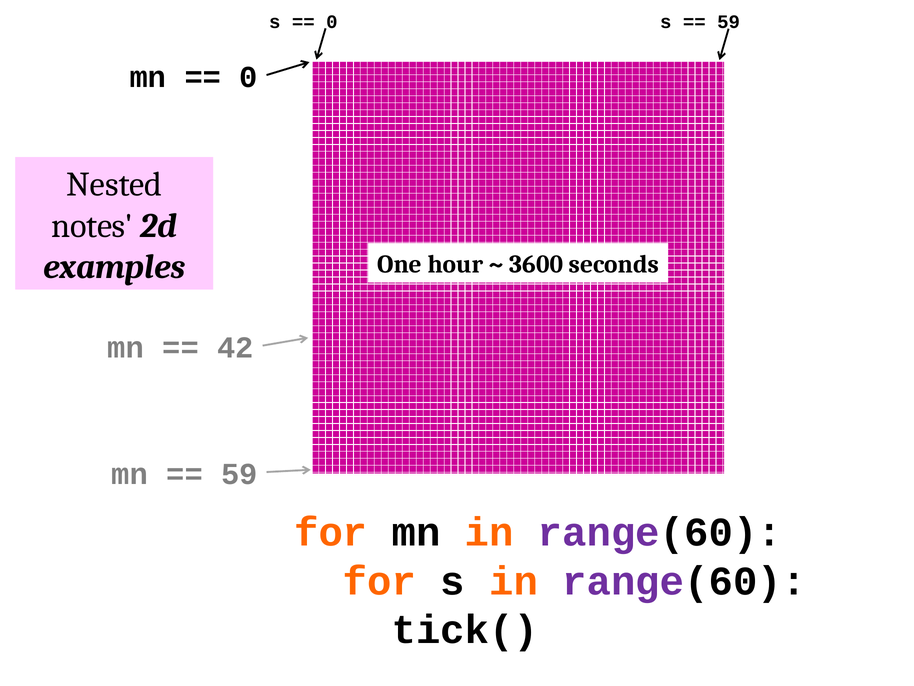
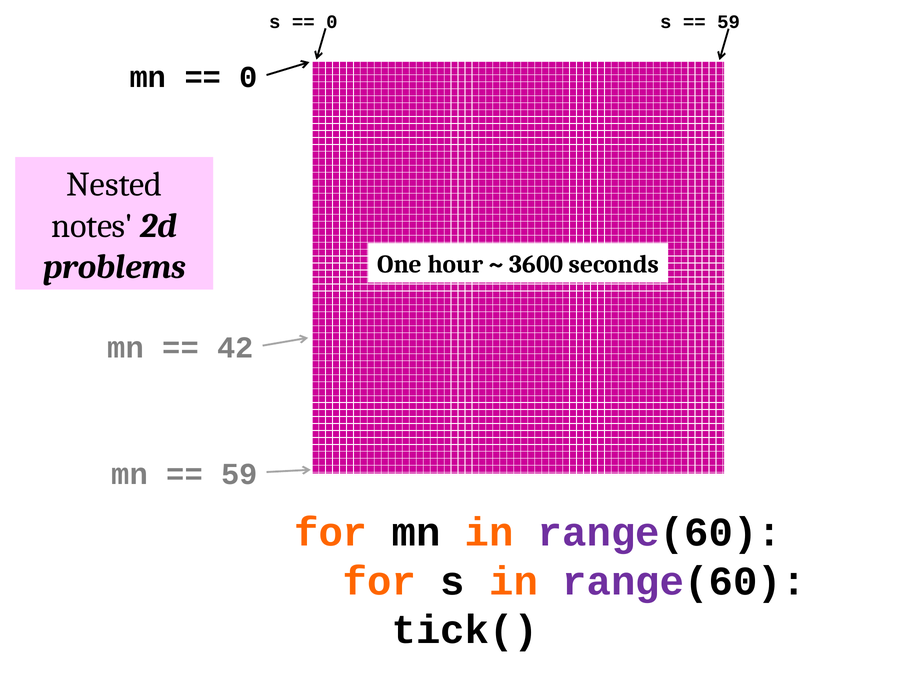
examples: examples -> problems (114, 267)
